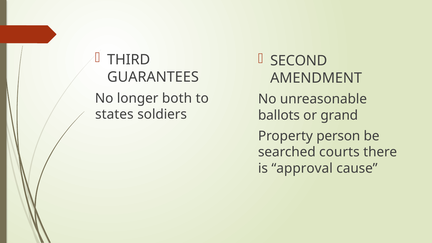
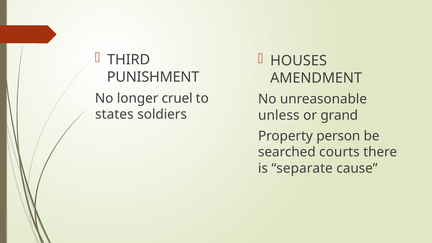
SECOND: SECOND -> HOUSES (299, 61)
GUARANTEES: GUARANTEES -> PUNISHMENT (153, 77)
both: both -> cruel (177, 98)
ballots: ballots -> unless (279, 115)
approval: approval -> separate (302, 168)
